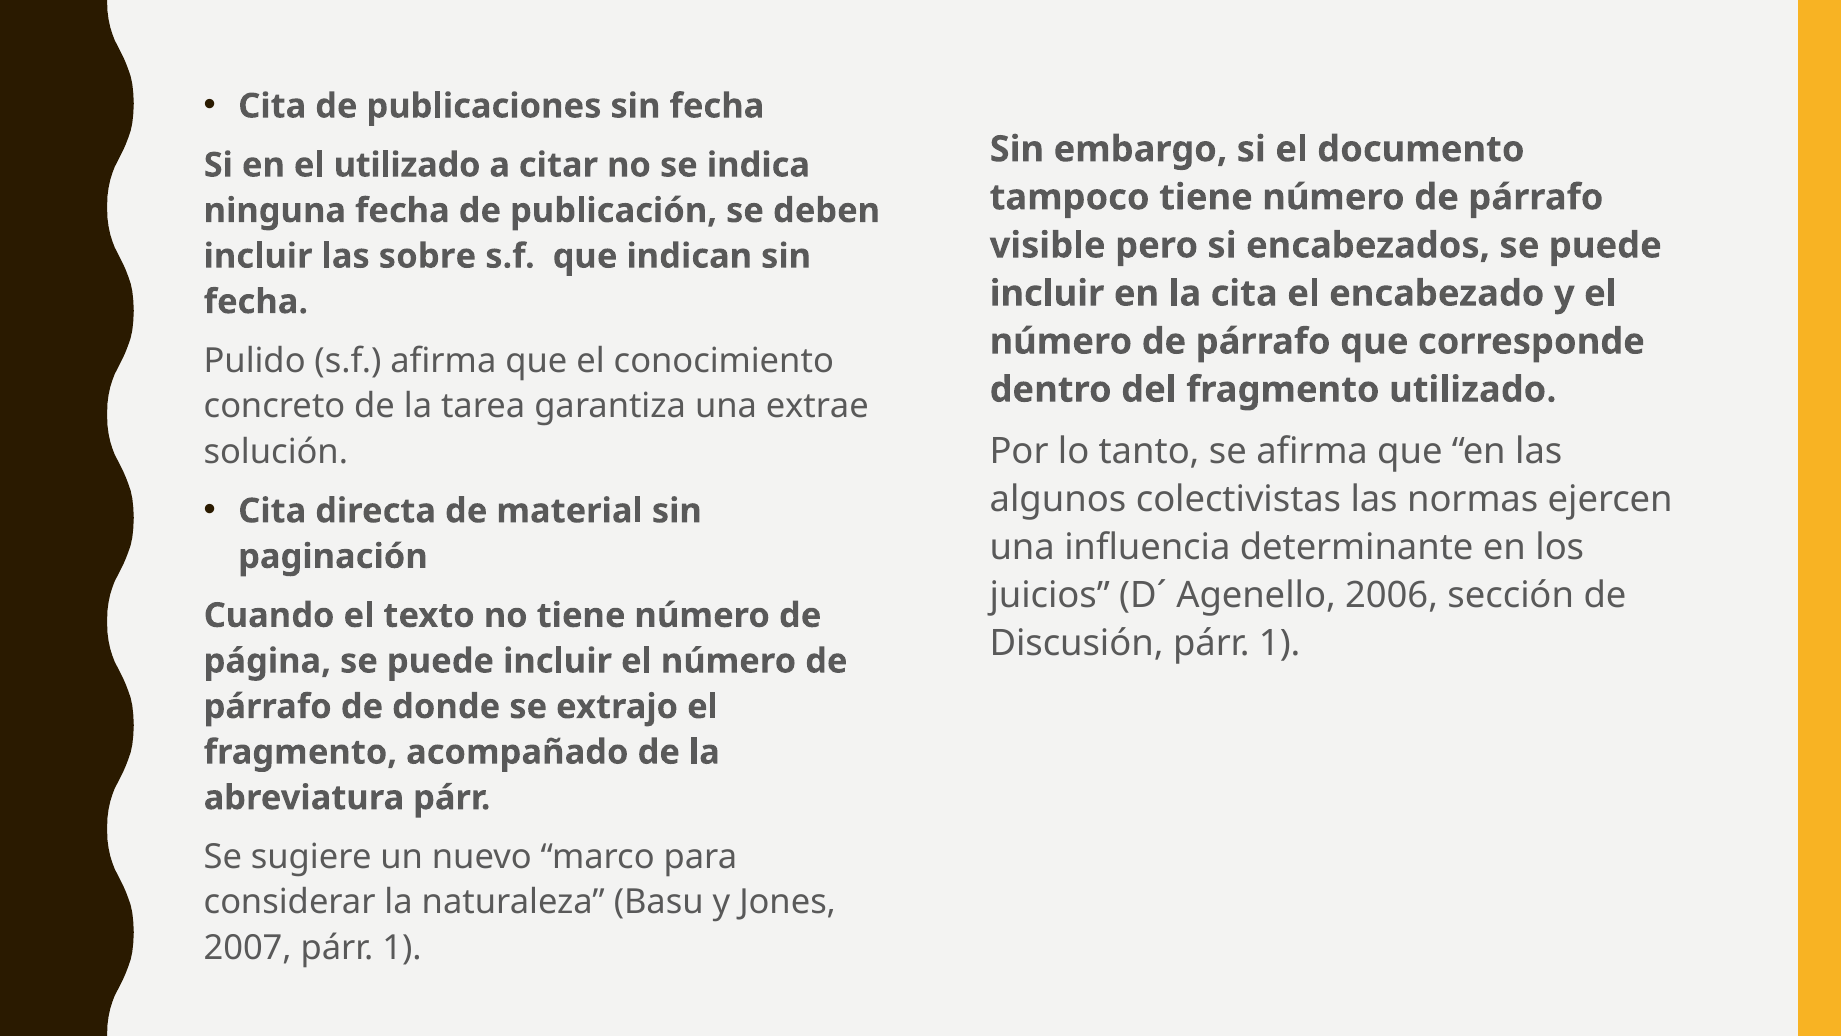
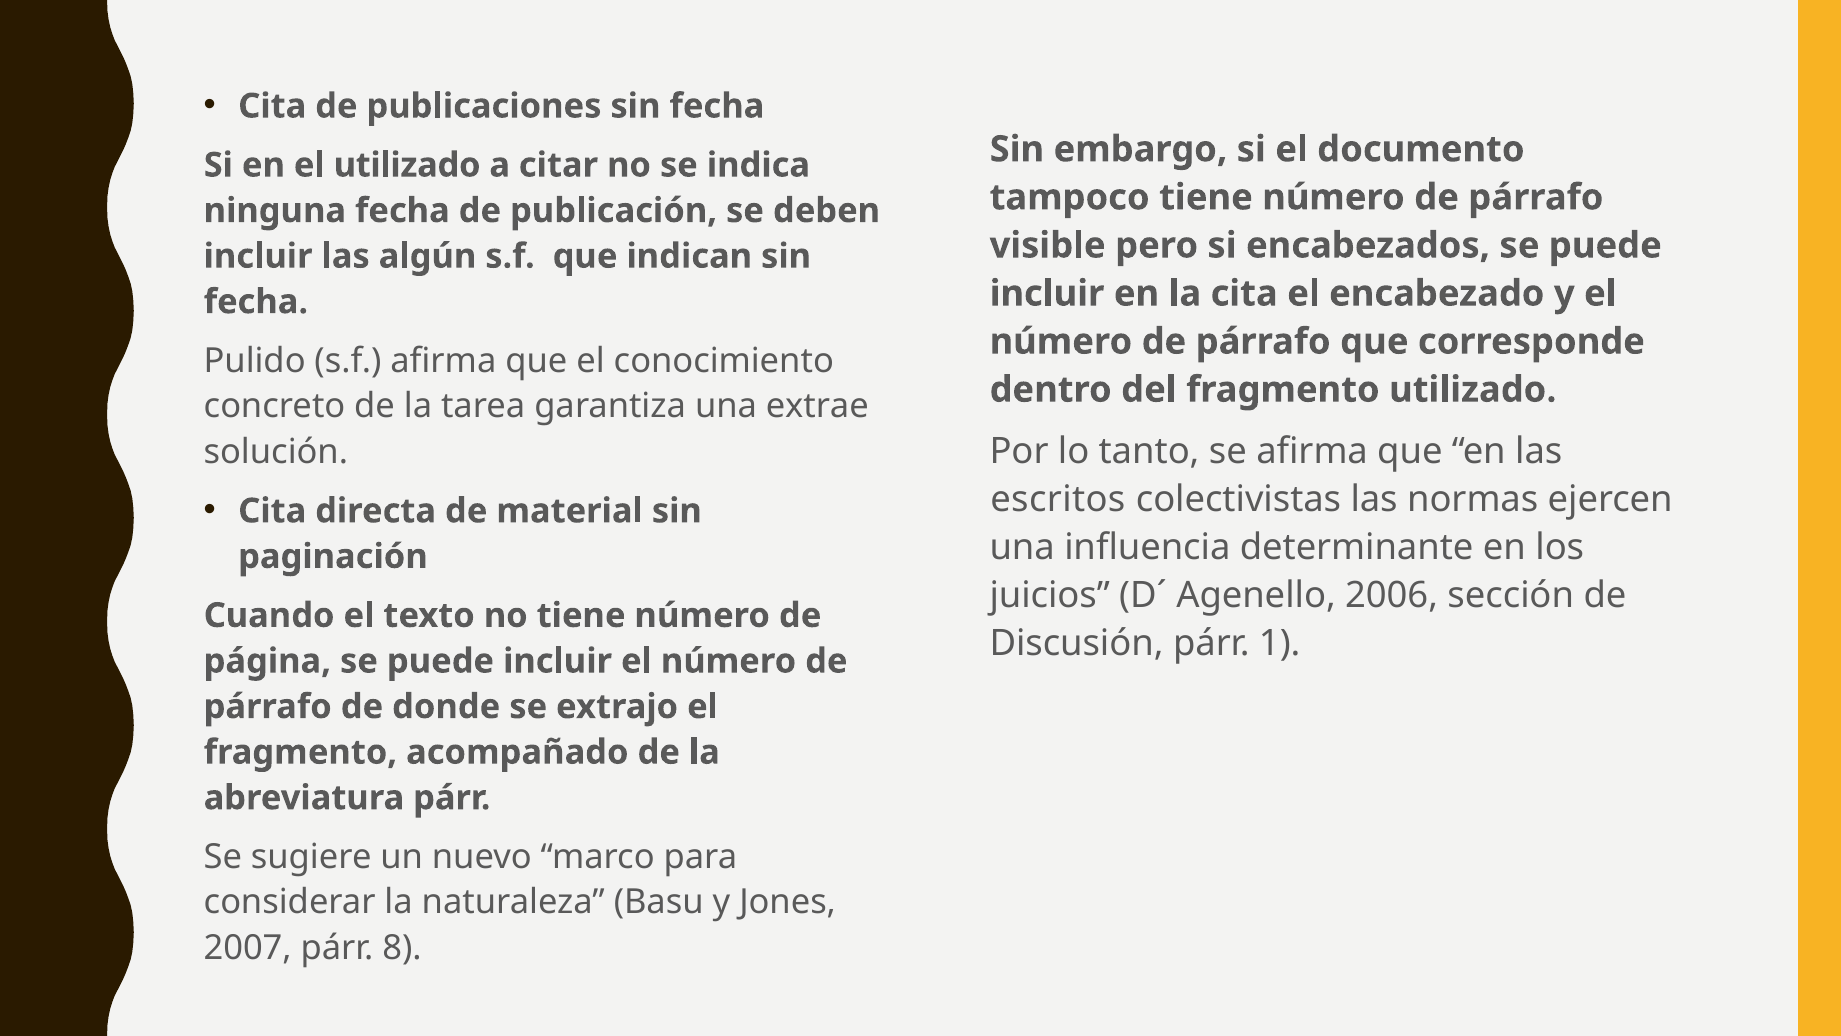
sobre: sobre -> algún (427, 256)
algunos: algunos -> escritos (1058, 499)
2007 párr 1: 1 -> 8 (402, 948)
